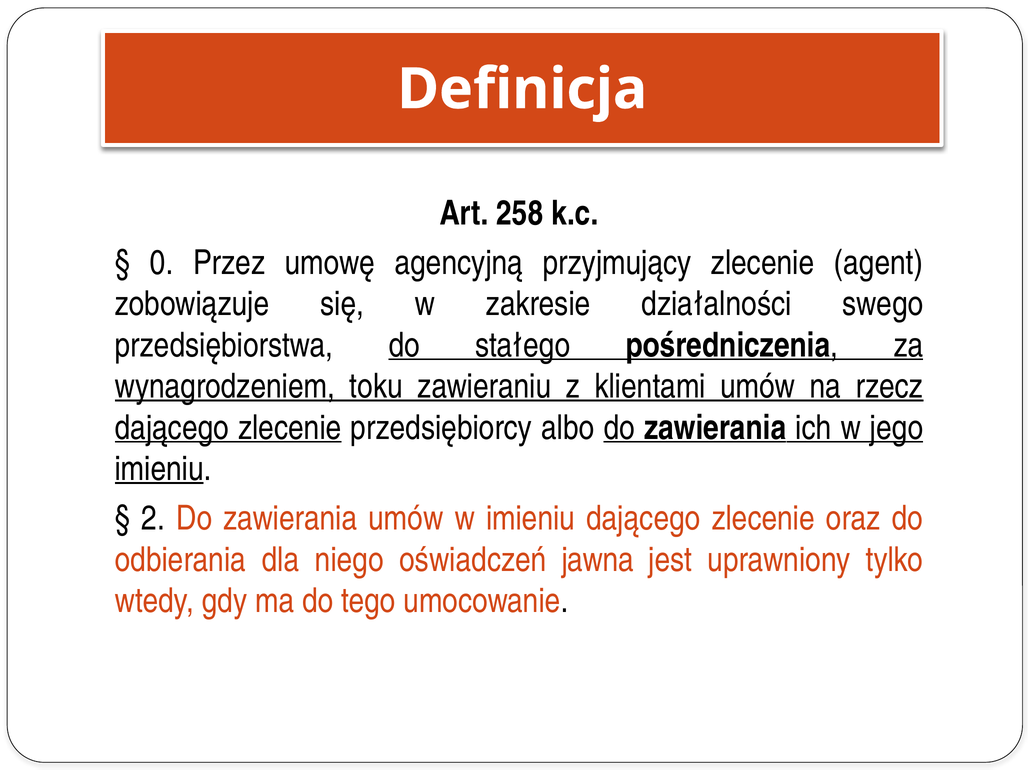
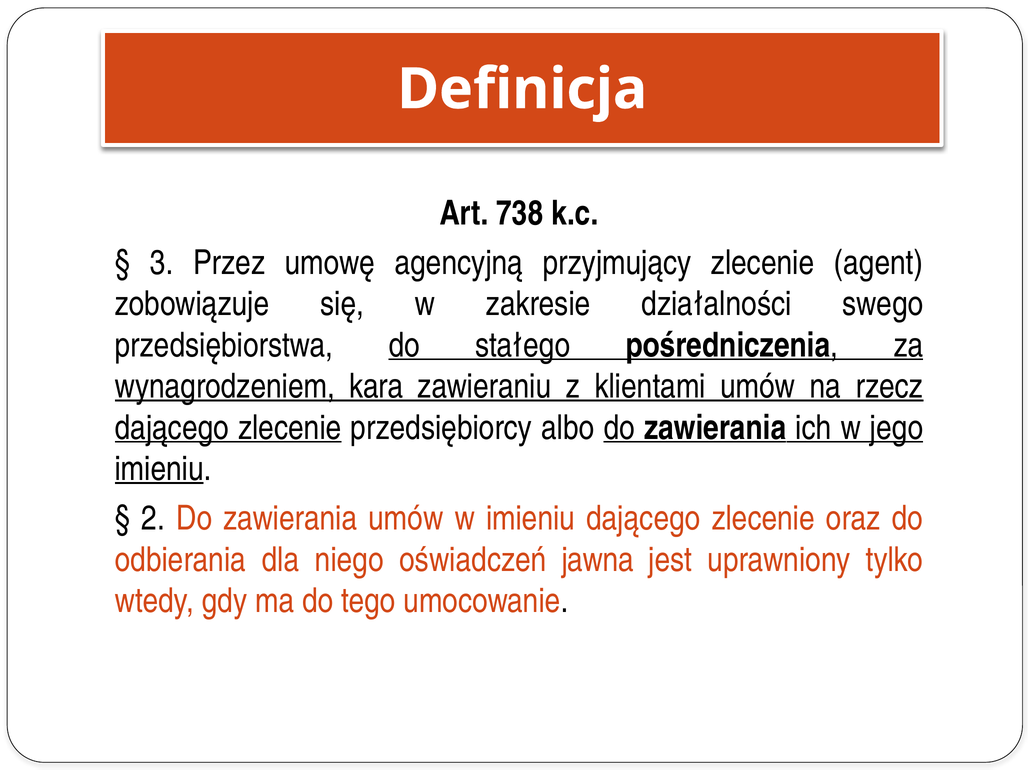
258: 258 -> 738 (520, 213)
0: 0 -> 3 (162, 263)
toku: toku -> kara (376, 386)
